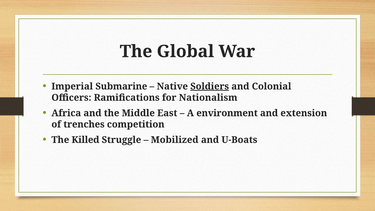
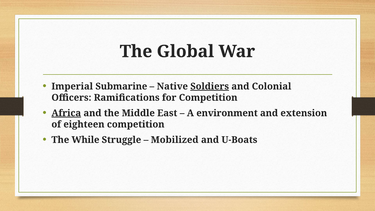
for Nationalism: Nationalism -> Competition (208, 98)
Africa underline: none -> present (66, 113)
trenches: trenches -> eighteen (84, 124)
Killed: Killed -> While (85, 140)
